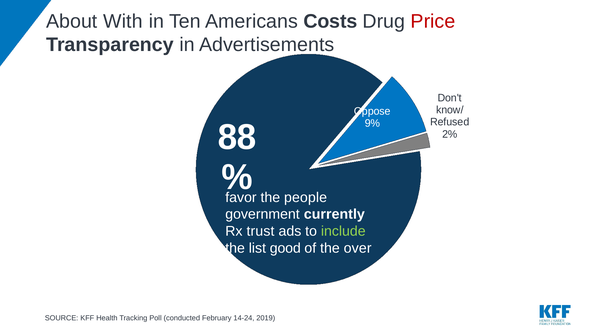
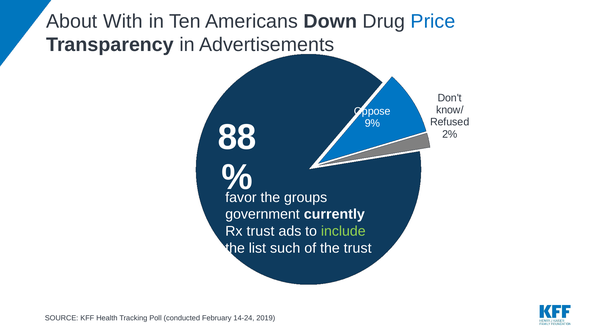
Costs: Costs -> Down (330, 21)
Price colour: red -> blue (433, 21)
people: people -> groups (306, 198)
good: good -> such (285, 248)
the over: over -> trust (358, 248)
